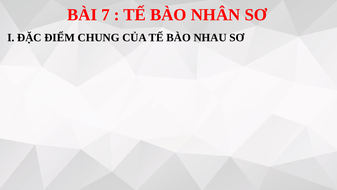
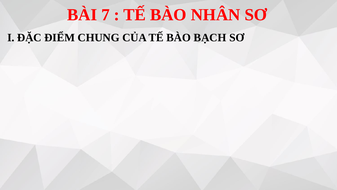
NHAU: NHAU -> BẠCH (210, 38)
